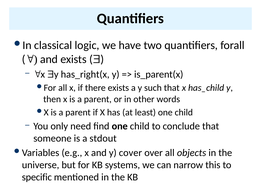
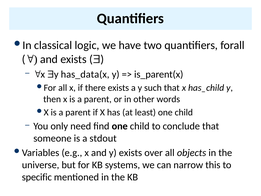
has_right(x: has_right(x -> has_data(x (85, 74)
y cover: cover -> exists (130, 152)
